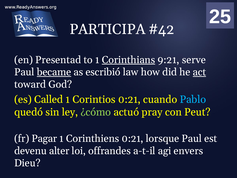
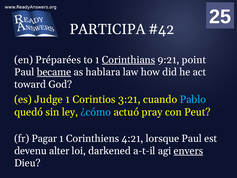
Presentad: Presentad -> Préparées (58, 60)
serve: serve -> point (194, 60)
escribió: escribió -> hablara (103, 72)
act underline: present -> none (199, 72)
Called: Called -> Judge (49, 99)
Corintios 0:21: 0:21 -> 3:21 (129, 99)
¿cómo colour: light green -> light blue (96, 112)
Corinthiens 0:21: 0:21 -> 4:21 (132, 138)
offrandes: offrandes -> darkened (110, 151)
envers underline: none -> present (188, 151)
